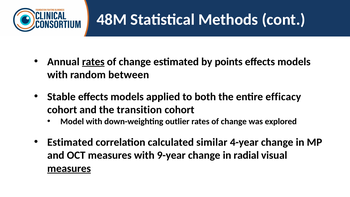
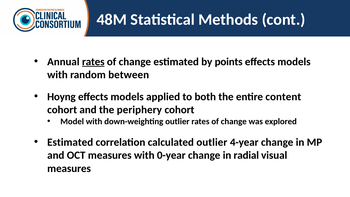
Stable: Stable -> Hoyng (61, 97)
efficacy: efficacy -> content (283, 97)
transition: transition -> periphery (139, 110)
calculated similar: similar -> outlier (212, 142)
9-year: 9-year -> 0-year (171, 155)
measures underline: present -> none (69, 168)
